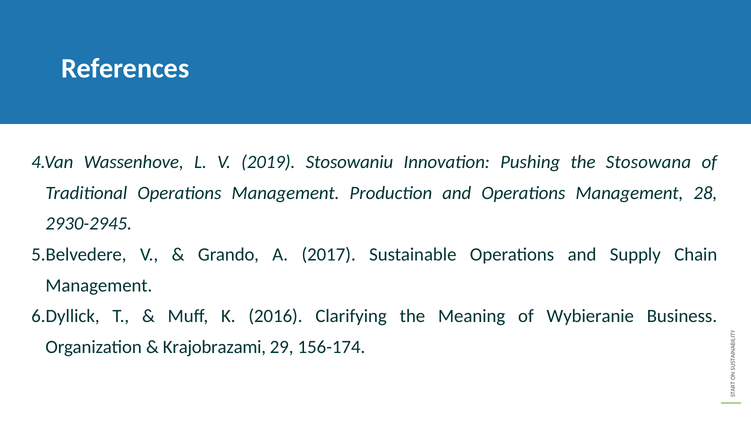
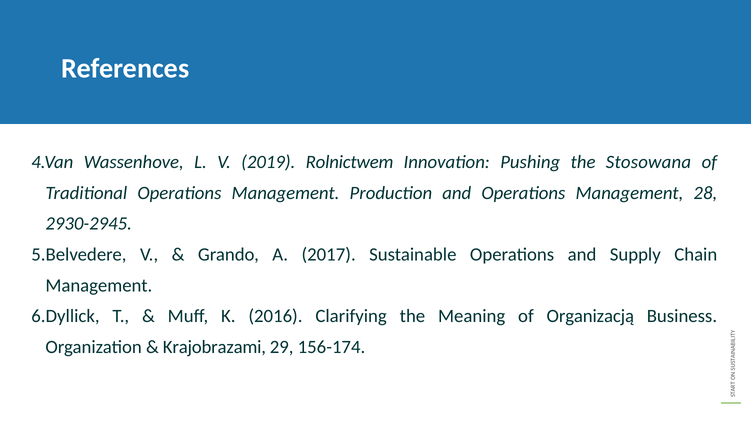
Stosowaniu: Stosowaniu -> Rolnictwem (350, 162)
Wybieranie: Wybieranie -> Organizacją (590, 316)
